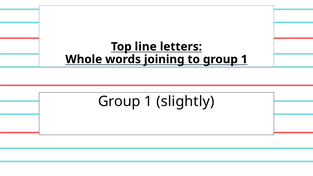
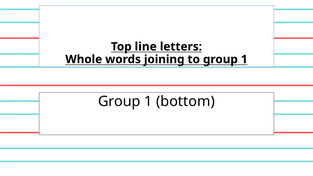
slightly: slightly -> bottom (185, 101)
